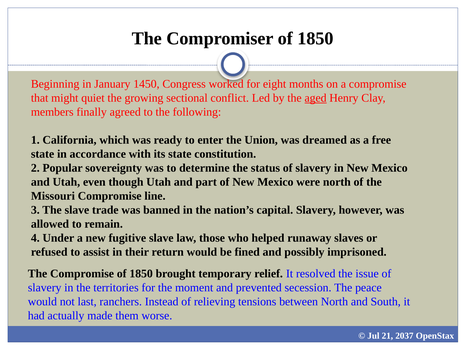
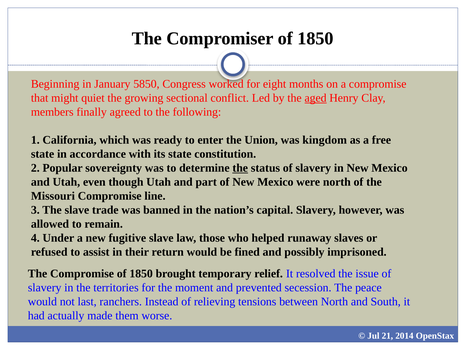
1450: 1450 -> 5850 (146, 84)
dreamed: dreamed -> kingdom (325, 140)
the underline: none -> present (240, 168)
2037: 2037 -> 2014 (404, 335)
